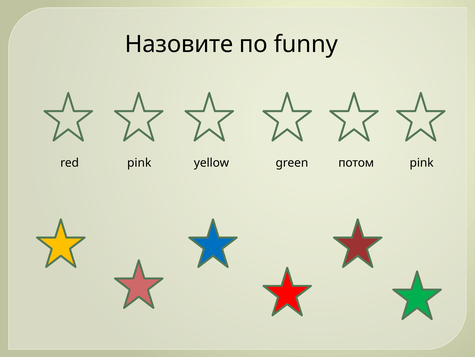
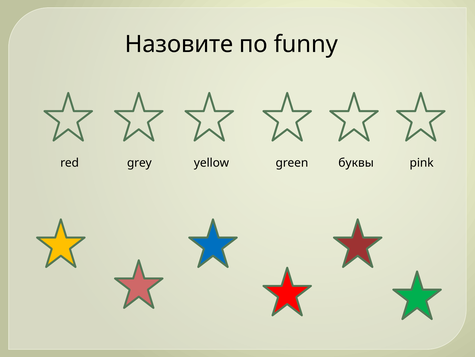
red pink: pink -> grey (139, 162)
потом: потом -> буквы (356, 162)
